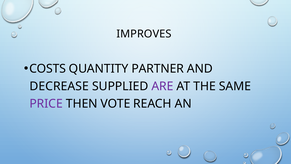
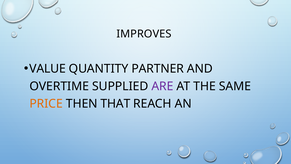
COSTS: COSTS -> VALUE (48, 69)
DECREASE: DECREASE -> OVERTIME (59, 86)
PRICE colour: purple -> orange (46, 103)
VOTE: VOTE -> THAT (115, 103)
